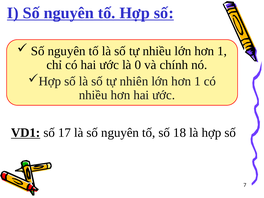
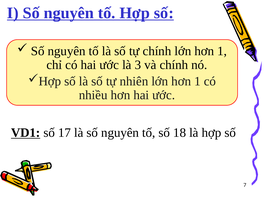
tự nhiều: nhiều -> chính (157, 51)
0: 0 -> 3 (138, 65)
